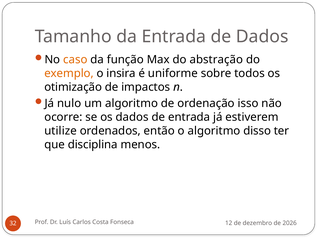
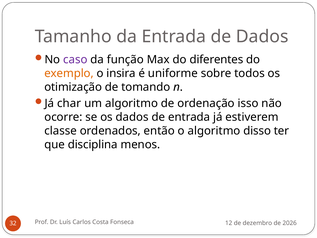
caso colour: orange -> purple (75, 59)
abstração: abstração -> diferentes (216, 59)
impactos: impactos -> tomando (146, 87)
nulo: nulo -> char (69, 103)
utilize: utilize -> classe (61, 131)
